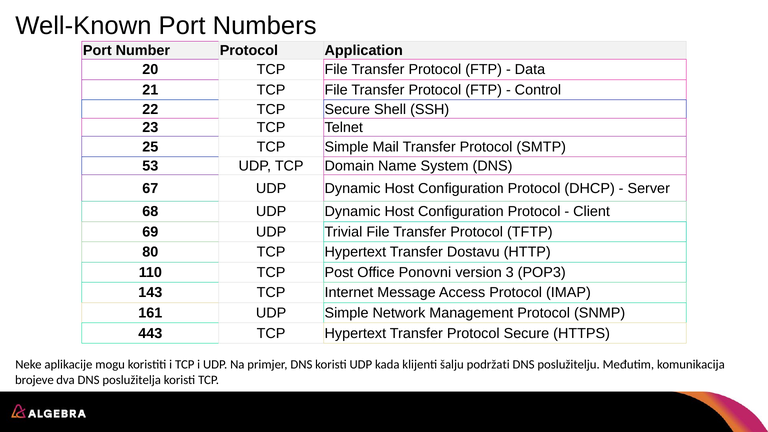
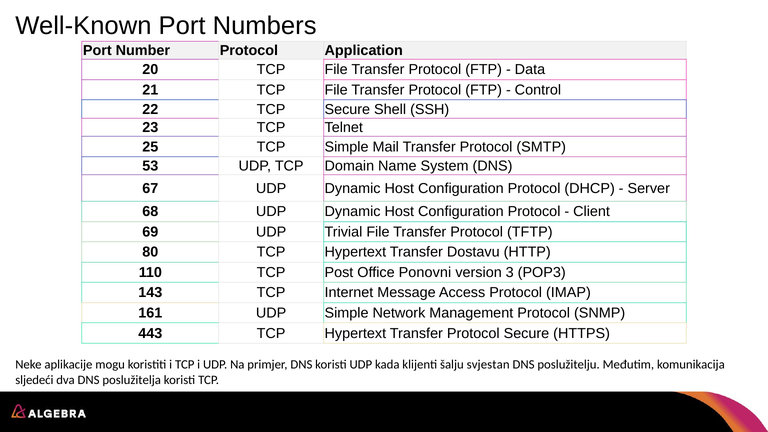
podržati: podržati -> svjestan (488, 364)
brojeve: brojeve -> sljedeći (34, 380)
